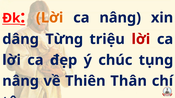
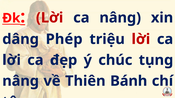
Lời colour: orange -> red (50, 18)
Từng: Từng -> Phép (64, 39)
Thân: Thân -> Bánh (129, 81)
